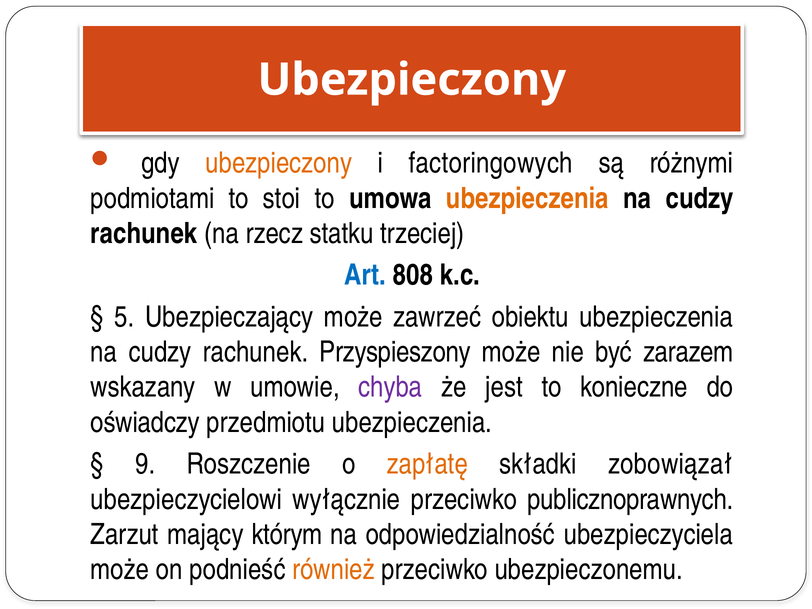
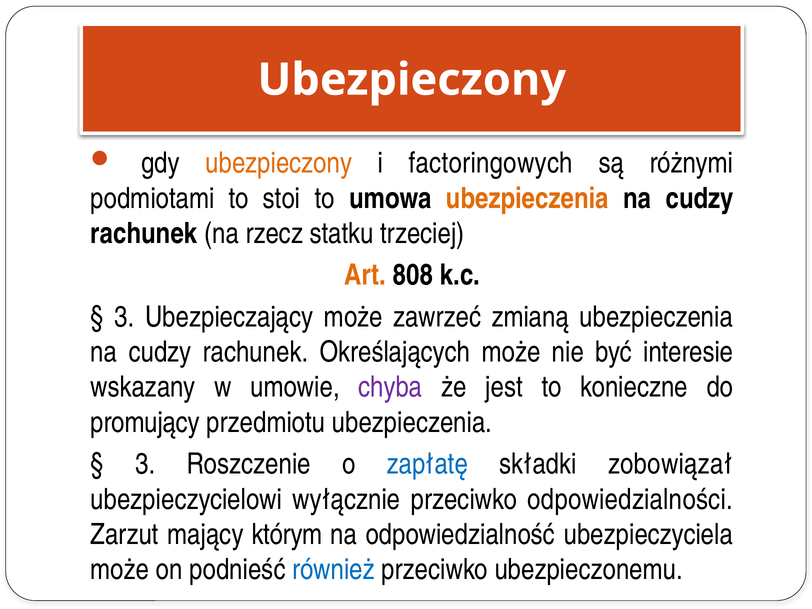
Art colour: blue -> orange (365, 275)
5: 5 -> 3 (124, 317)
obiektu: obiektu -> zmianą (530, 317)
Przyspieszony: Przyspieszony -> Określających (395, 352)
zarazem: zarazem -> interesie (688, 352)
oświadczy: oświadczy -> promujący (145, 422)
9: 9 -> 3 (145, 464)
zapłatę colour: orange -> blue (427, 464)
publicznoprawnych: publicznoprawnych -> odpowiedzialności (630, 499)
również colour: orange -> blue (333, 570)
